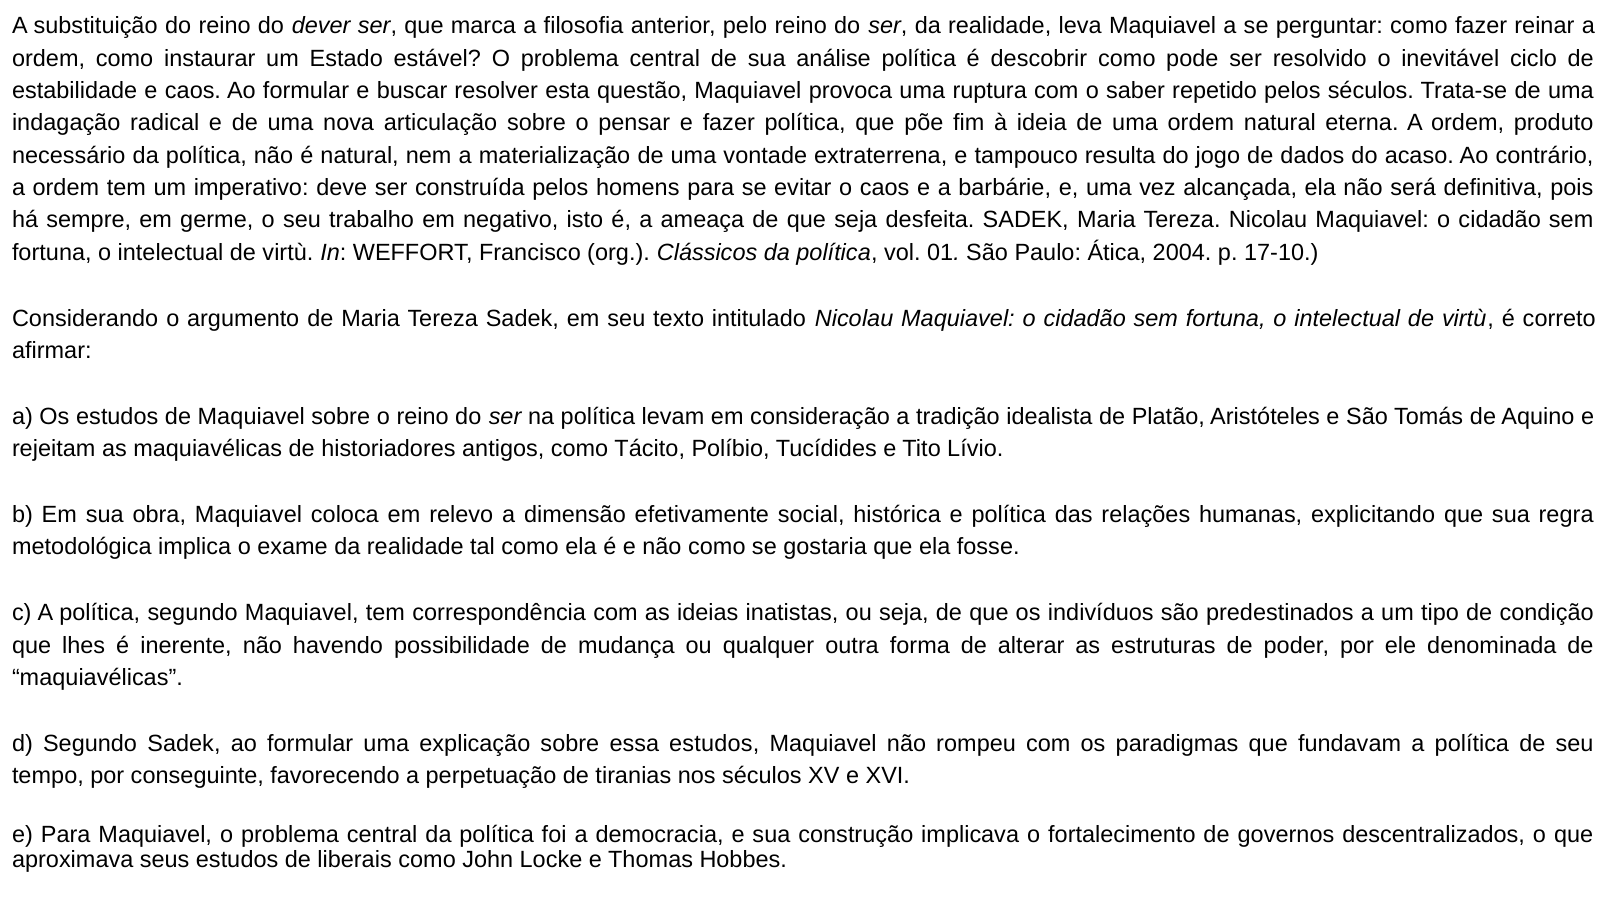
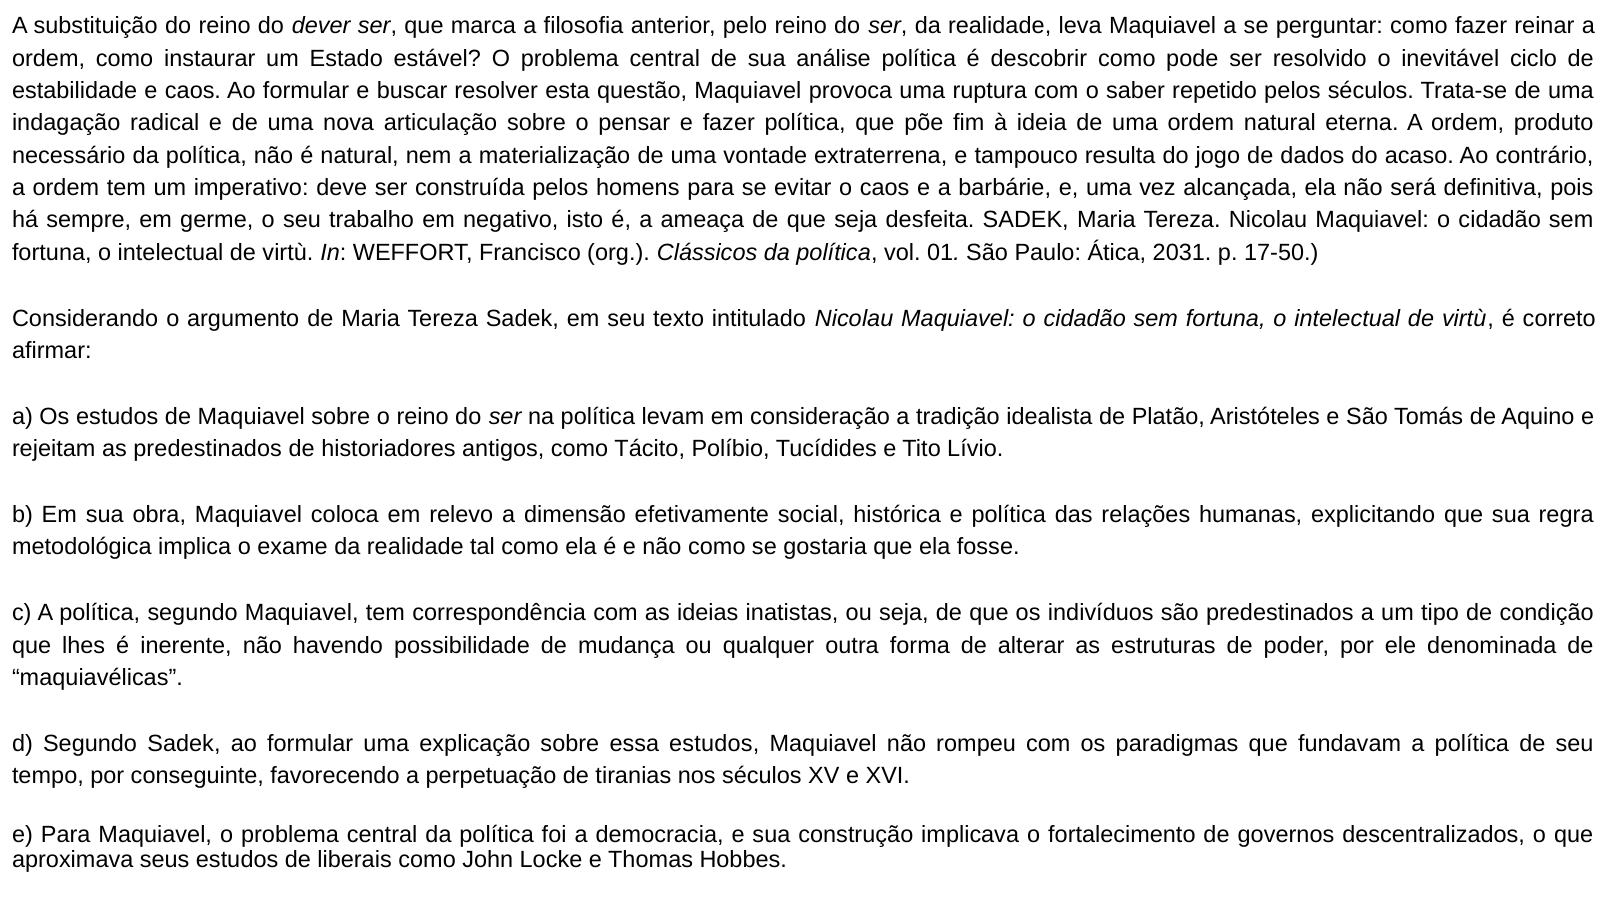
2004: 2004 -> 2031 (1182, 252)
17-10: 17-10 -> 17-50 (1281, 252)
as maquiavélicas: maquiavélicas -> predestinados (208, 449)
